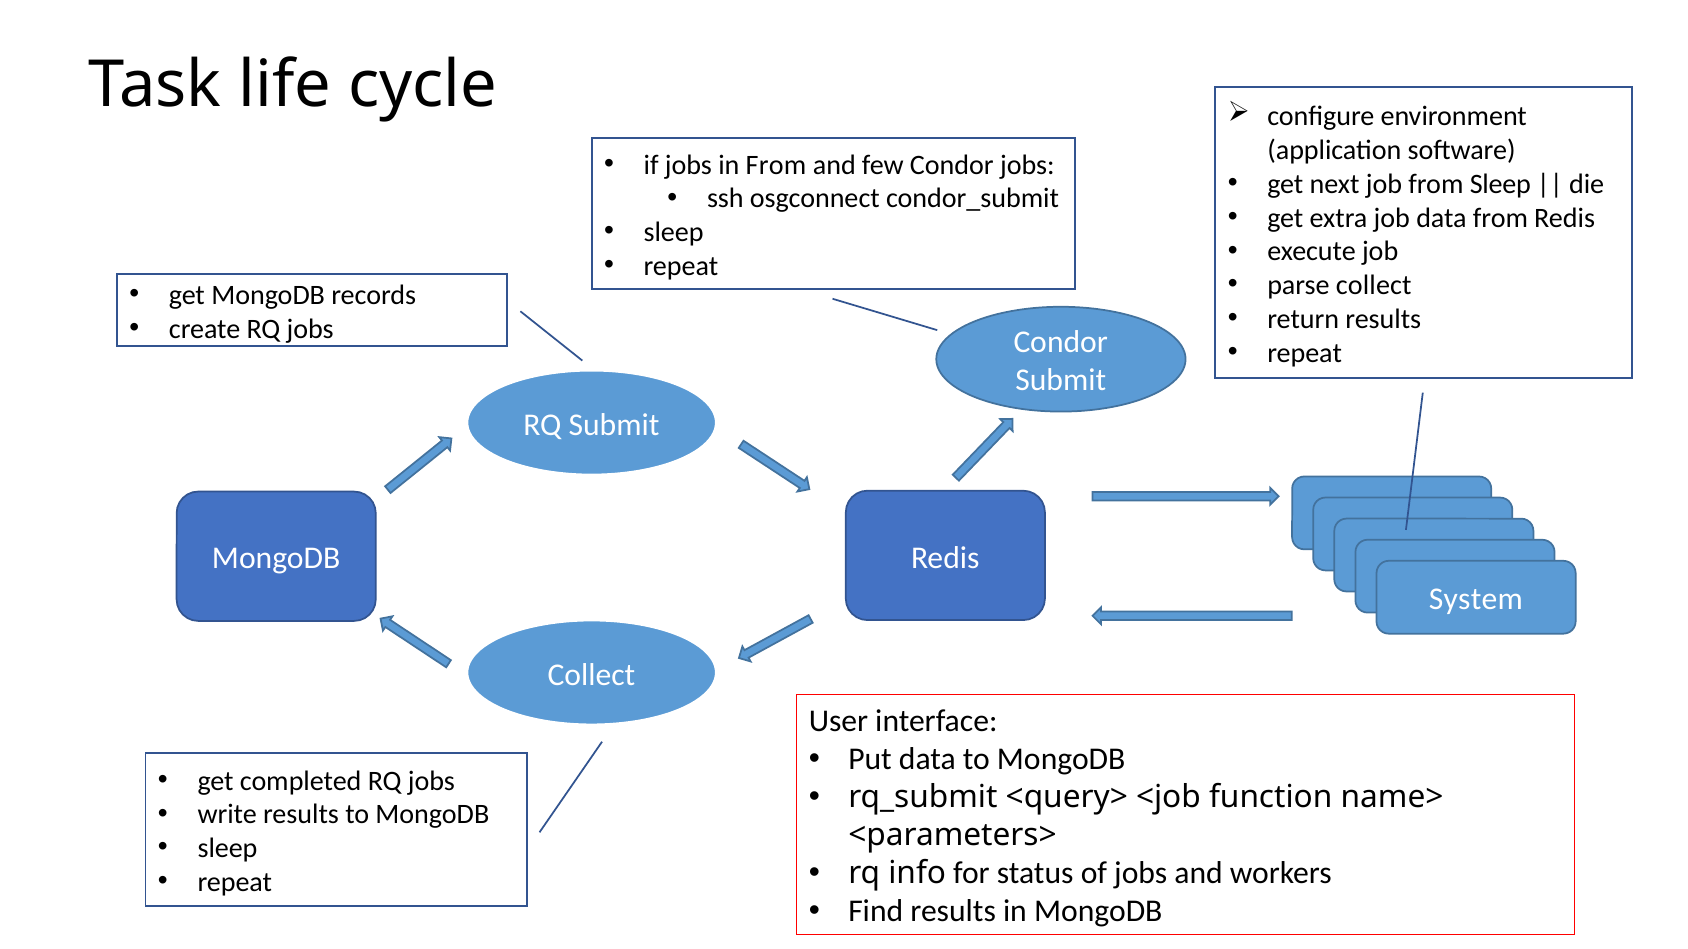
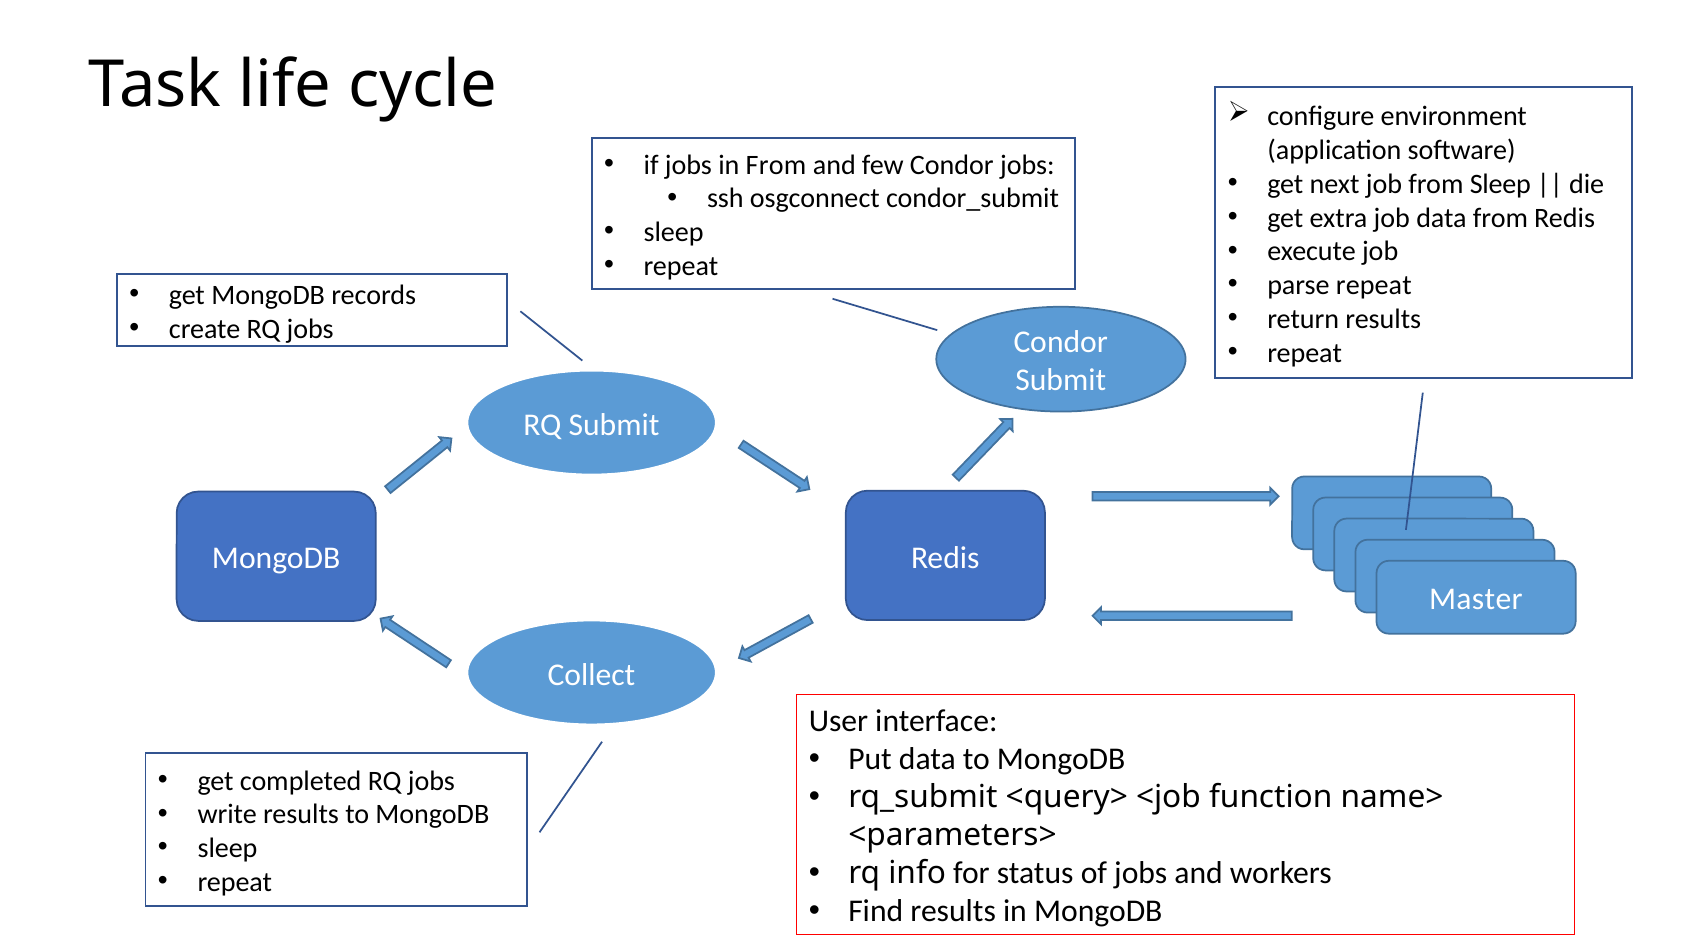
parse collect: collect -> repeat (1374, 285)
System: System -> Master (1476, 600)
